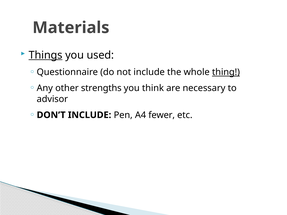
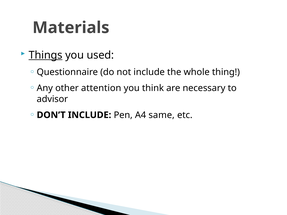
thing underline: present -> none (226, 72)
strengths: strengths -> attention (101, 88)
fewer: fewer -> same (162, 115)
